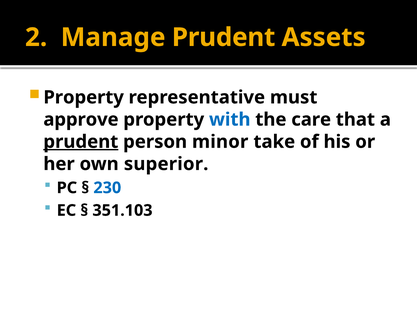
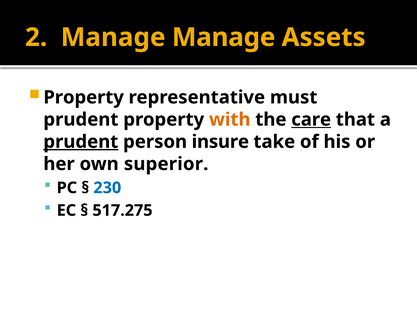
Manage Prudent: Prudent -> Manage (224, 37)
approve: approve -> prudent (81, 120)
with colour: blue -> orange (230, 120)
care underline: none -> present (311, 120)
minor: minor -> insure (220, 142)
351.103: 351.103 -> 517.275 (122, 211)
